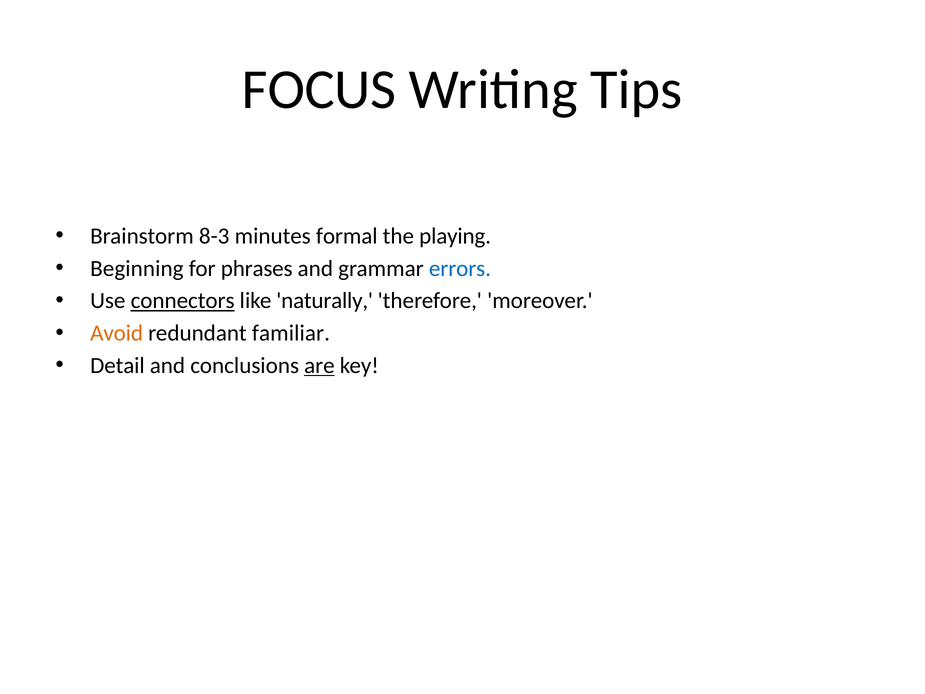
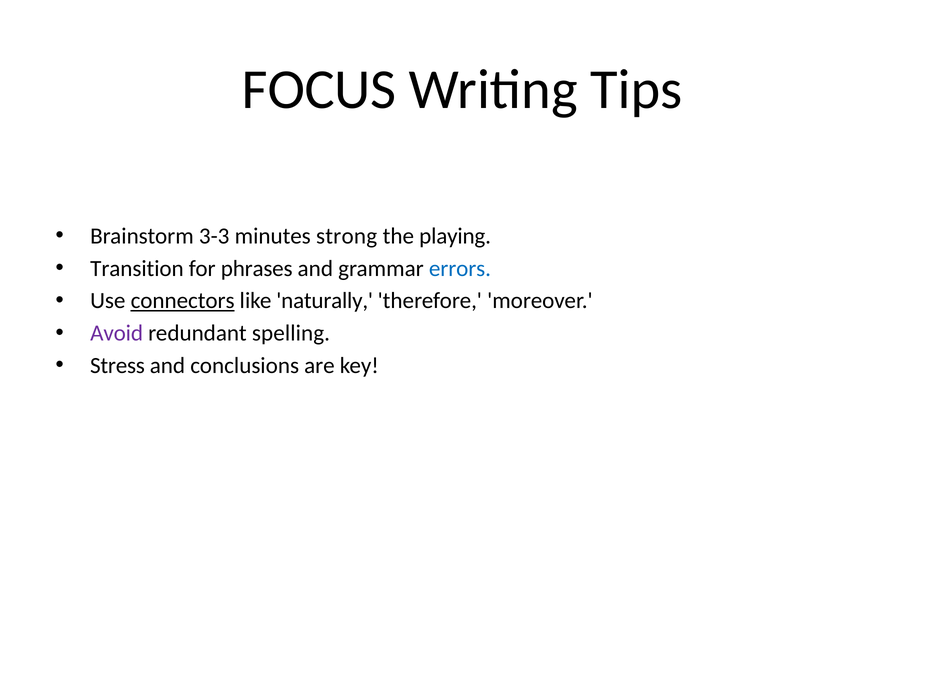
8-3: 8-3 -> 3-3 (214, 236)
formal: formal -> strong (347, 236)
Beginning: Beginning -> Transition (137, 268)
Avoid colour: orange -> purple (117, 333)
familiar: familiar -> spelling (291, 333)
Detail: Detail -> Stress (118, 365)
are underline: present -> none (319, 365)
